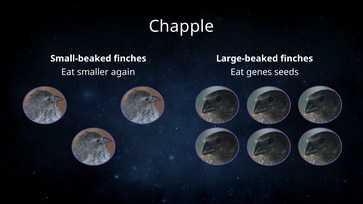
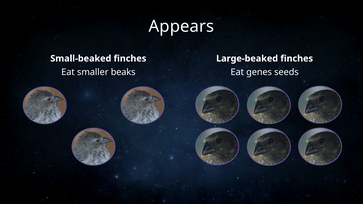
Chapple: Chapple -> Appears (181, 26)
again: again -> beaks (123, 72)
